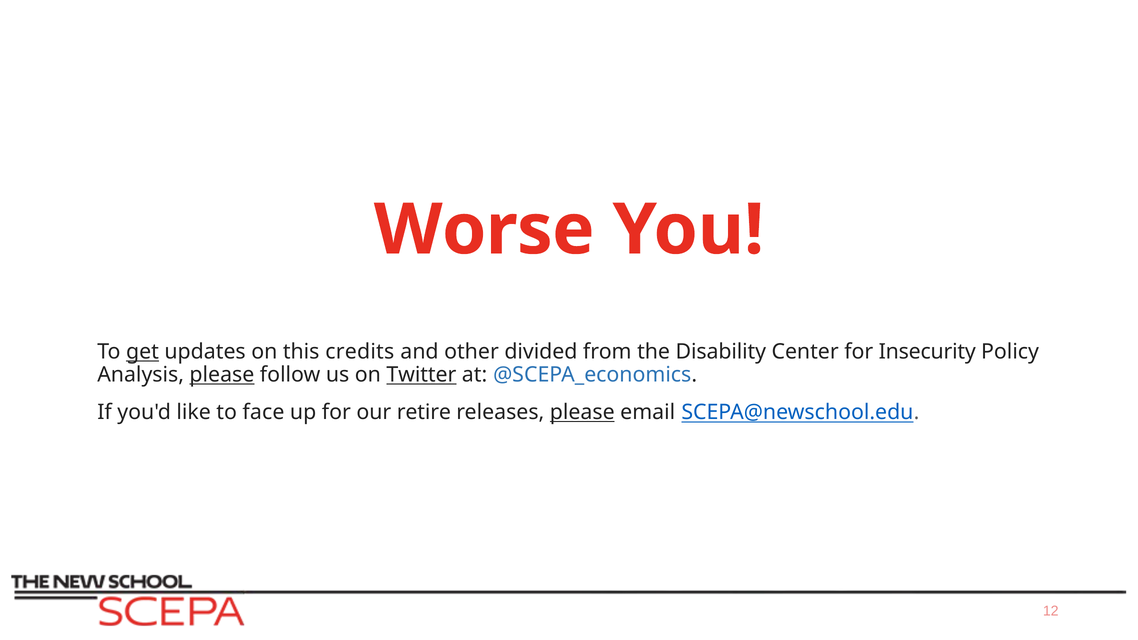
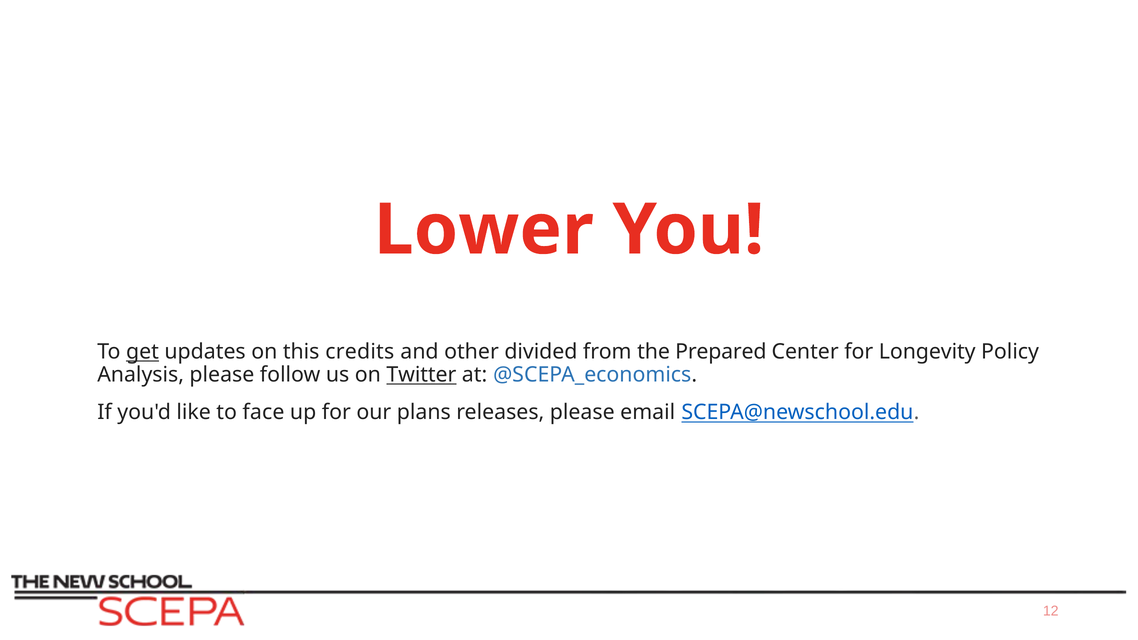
Worse: Worse -> Lower (484, 230)
Disability: Disability -> Prepared (721, 352)
Insecurity: Insecurity -> Longevity (927, 352)
please underline: present -> none (222, 375)
retire: retire -> plans (424, 412)
please underline: present -> none (582, 412)
